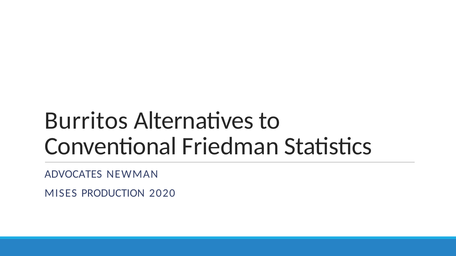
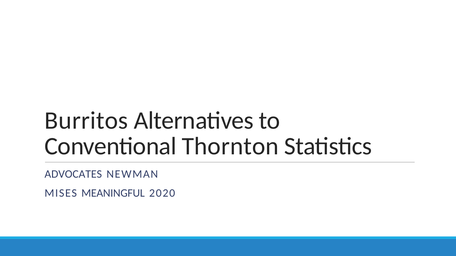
Friedman: Friedman -> Thornton (230, 147)
PRODUCTION: PRODUCTION -> MEANINGFUL (113, 193)
